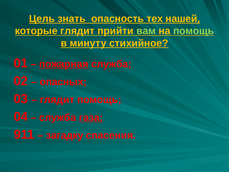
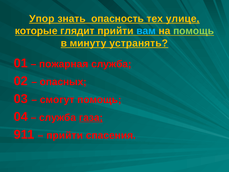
Цель: Цель -> Упор (42, 19)
нашей: нашей -> улице (183, 19)
вам colour: light green -> light blue (146, 31)
стихийное: стихийное -> устранять (139, 43)
пожарная underline: present -> none (64, 64)
глядит: глядит -> смогут (57, 100)
загадку: загадку -> прийти (65, 135)
